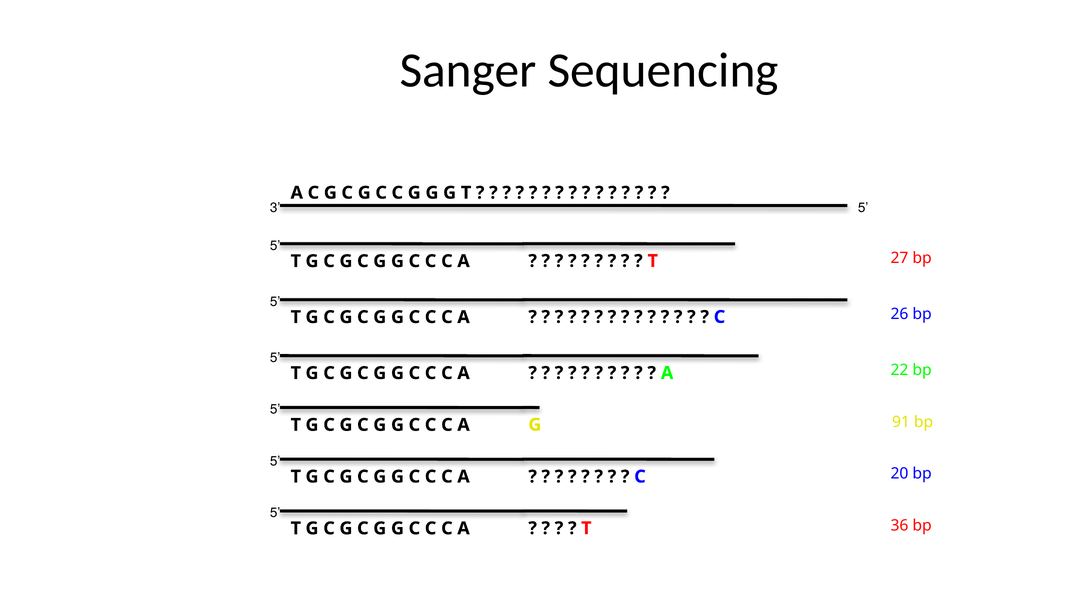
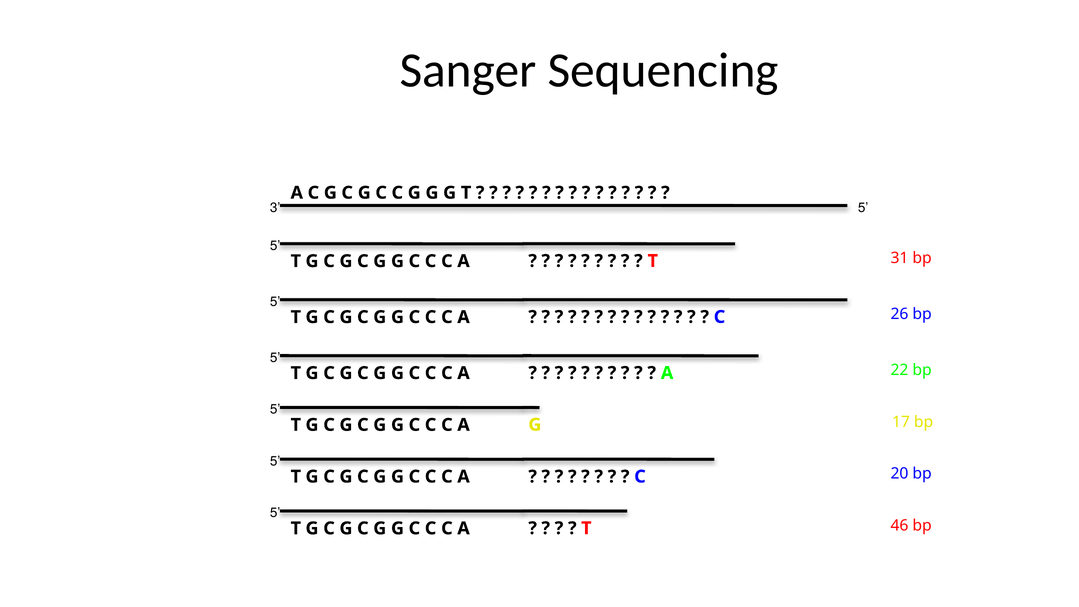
27: 27 -> 31 (900, 258)
91: 91 -> 17 (901, 422)
36: 36 -> 46 (900, 525)
